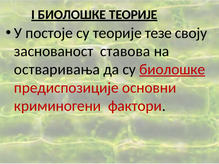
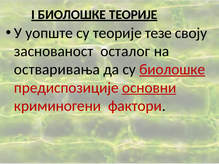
постоје: постоје -> уопште (49, 33)
стaвoвa: стaвoвa -> осталог (125, 51)
oснoвни underline: none -> present (149, 88)
